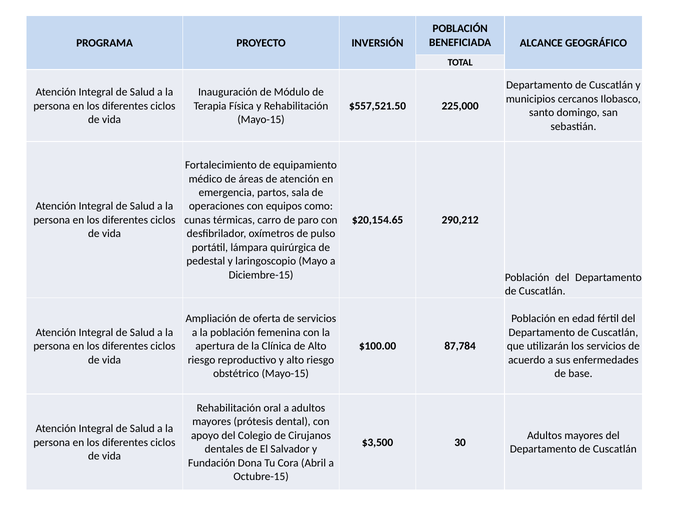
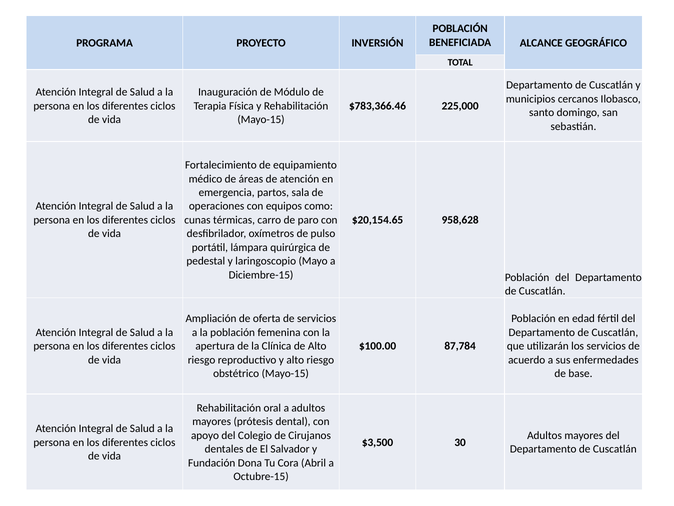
$557,521.50: $557,521.50 -> $783,366.46 (377, 106)
290,212: 290,212 -> 958,628 (460, 220)
